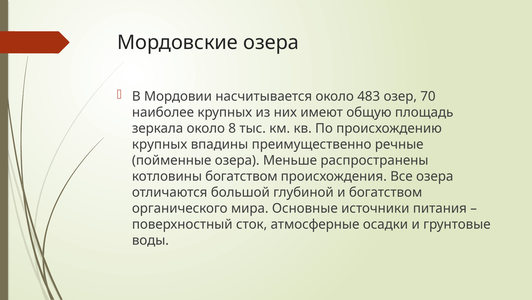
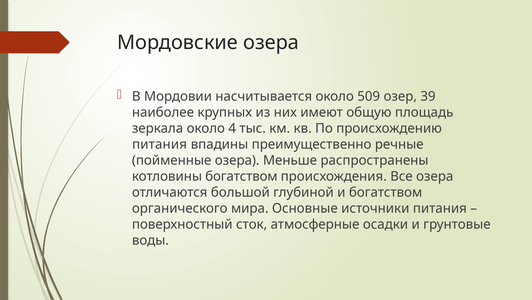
483: 483 -> 509 (369, 96)
70: 70 -> 39 (428, 96)
8: 8 -> 4 (232, 128)
крупных: крупных -> питания (160, 144)
